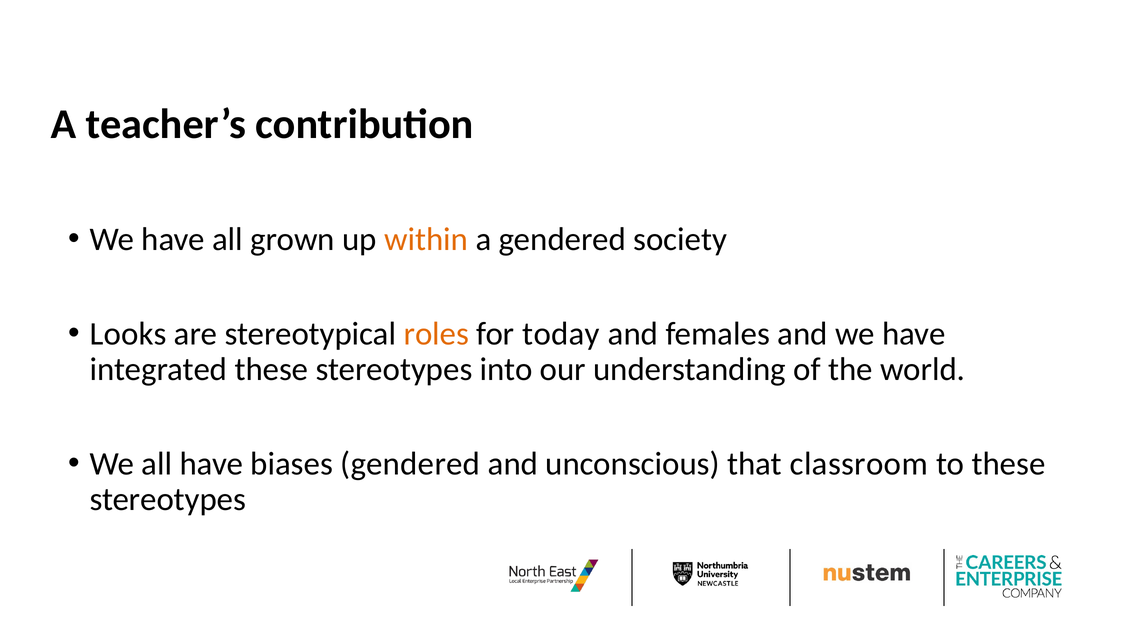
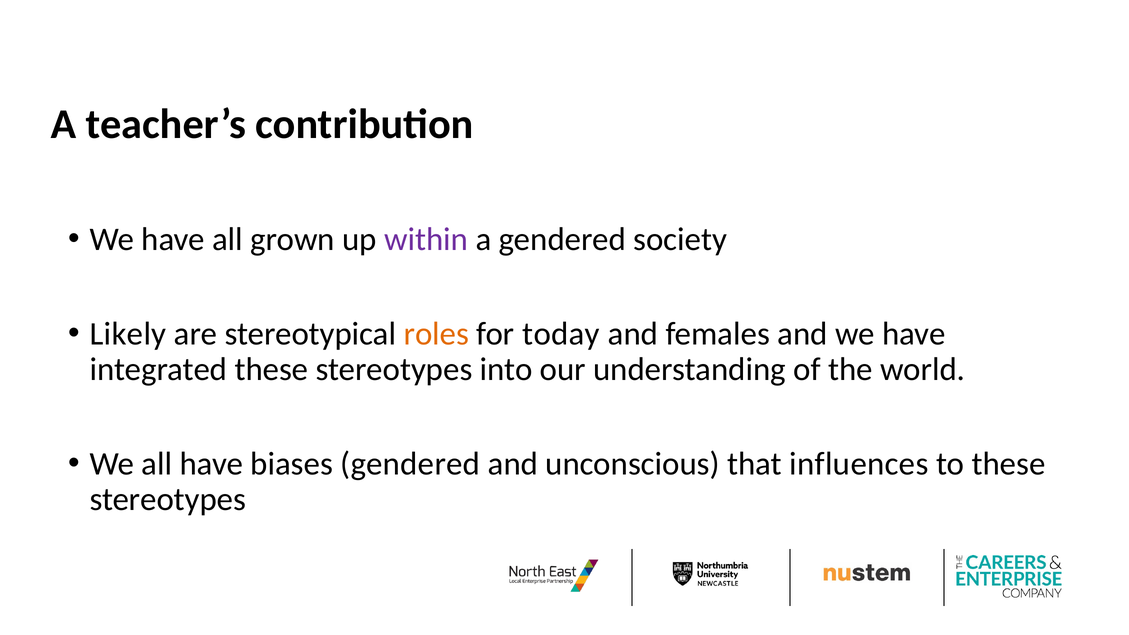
within colour: orange -> purple (426, 239)
Looks: Looks -> Likely (128, 334)
classroom: classroom -> influences (859, 464)
